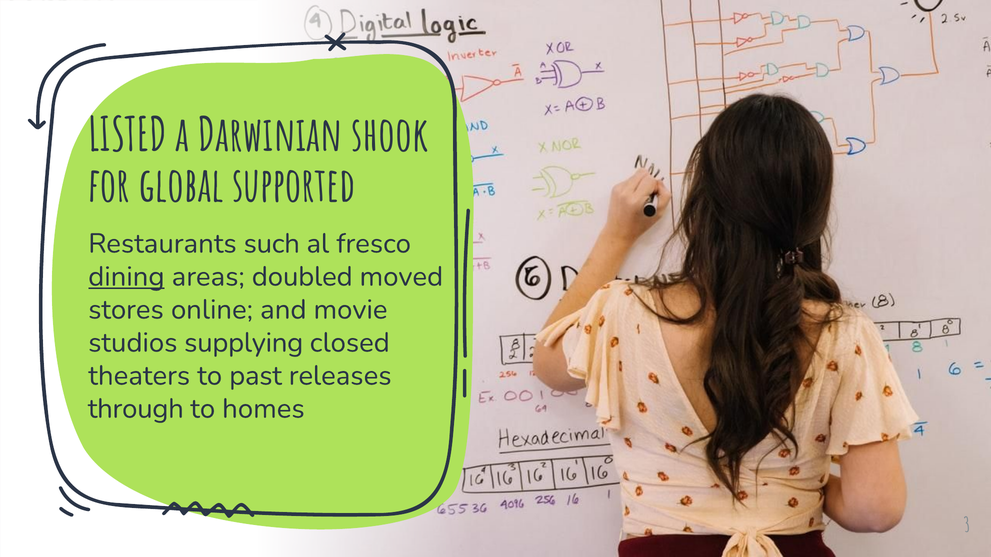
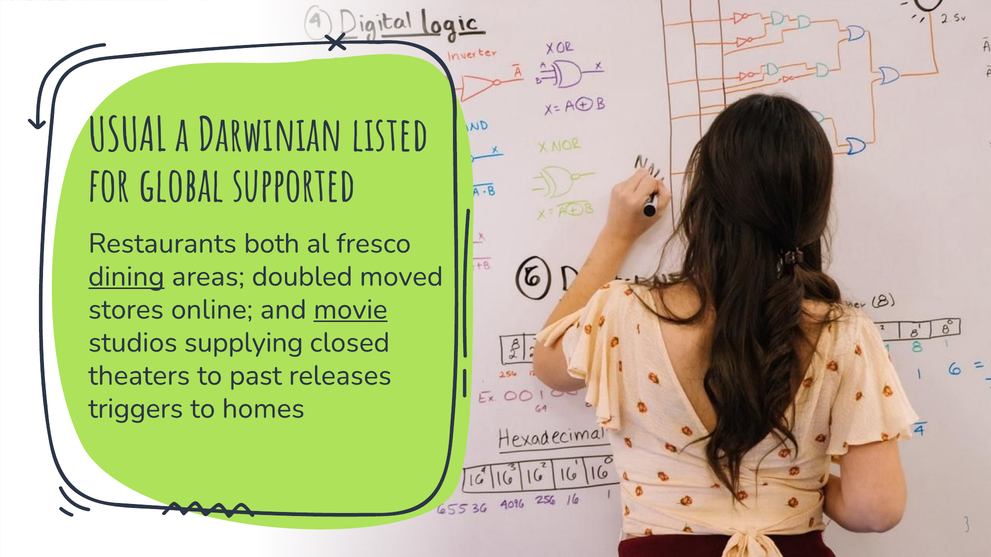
LISTED: LISTED -> USUAL (128, 136)
shook: shook -> listed (390, 136)
such: such -> both (272, 244)
movie underline: none -> present (351, 310)
through: through -> triggers (136, 409)
